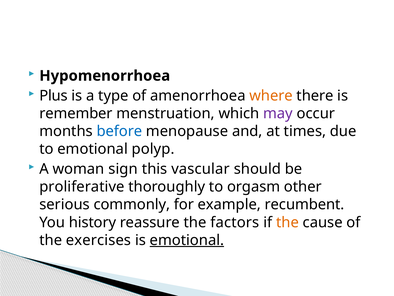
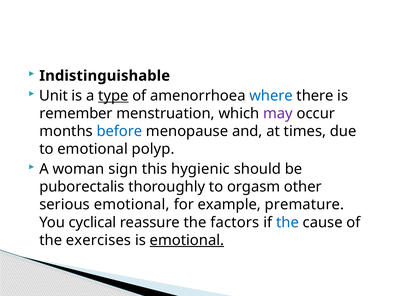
Hypomenorrhoea: Hypomenorrhoea -> Indistinguishable (105, 76)
Plus: Plus -> Unit (54, 96)
type underline: none -> present (113, 96)
where colour: orange -> blue (271, 96)
vascular: vascular -> hygienic (200, 169)
proliferative: proliferative -> puborectalis (82, 187)
serious commonly: commonly -> emotional (132, 204)
recumbent: recumbent -> premature (304, 204)
history: history -> cyclical (92, 222)
the colour: orange -> blue (287, 222)
